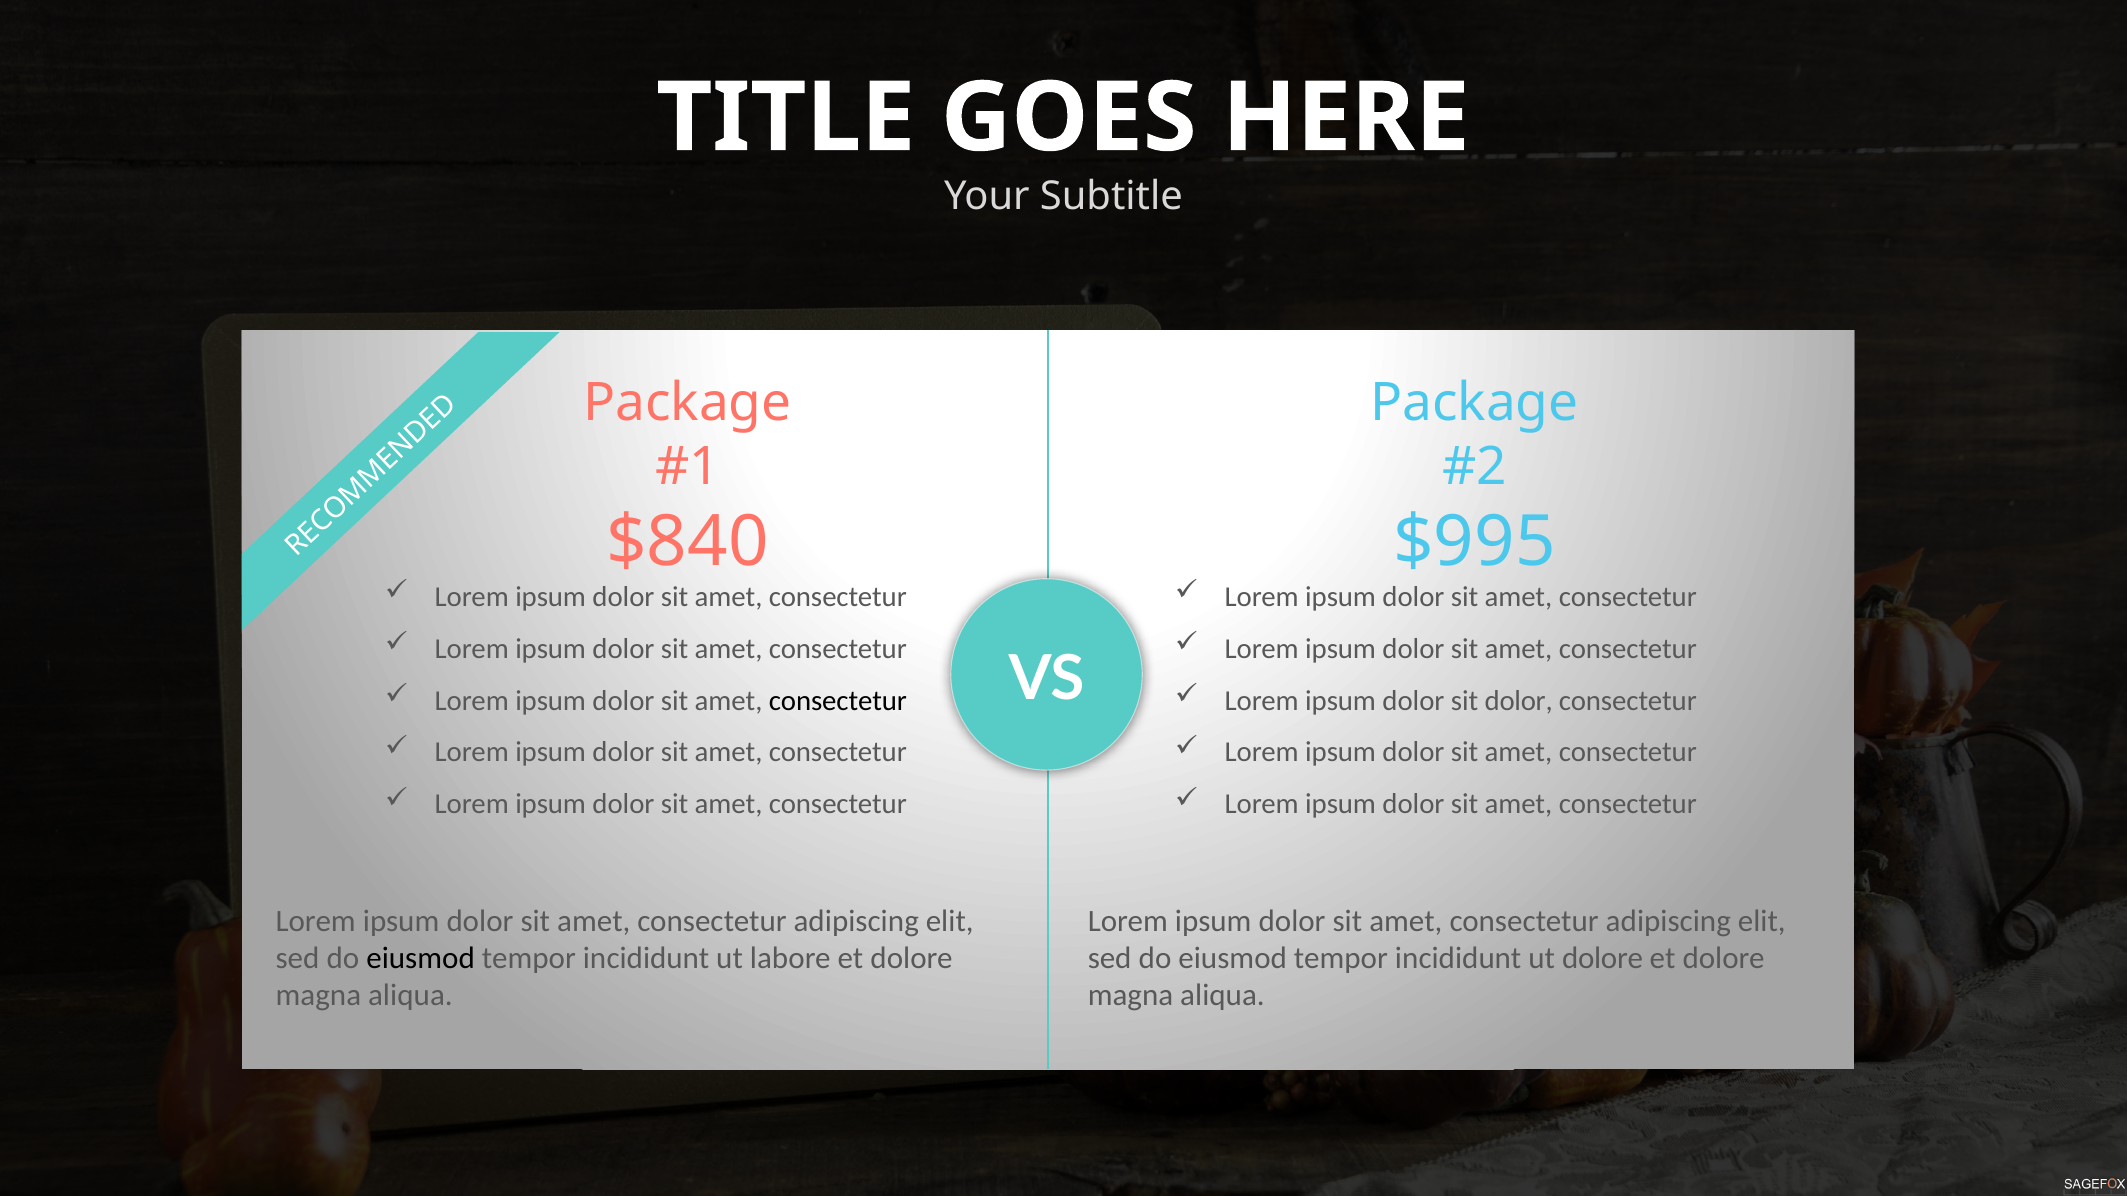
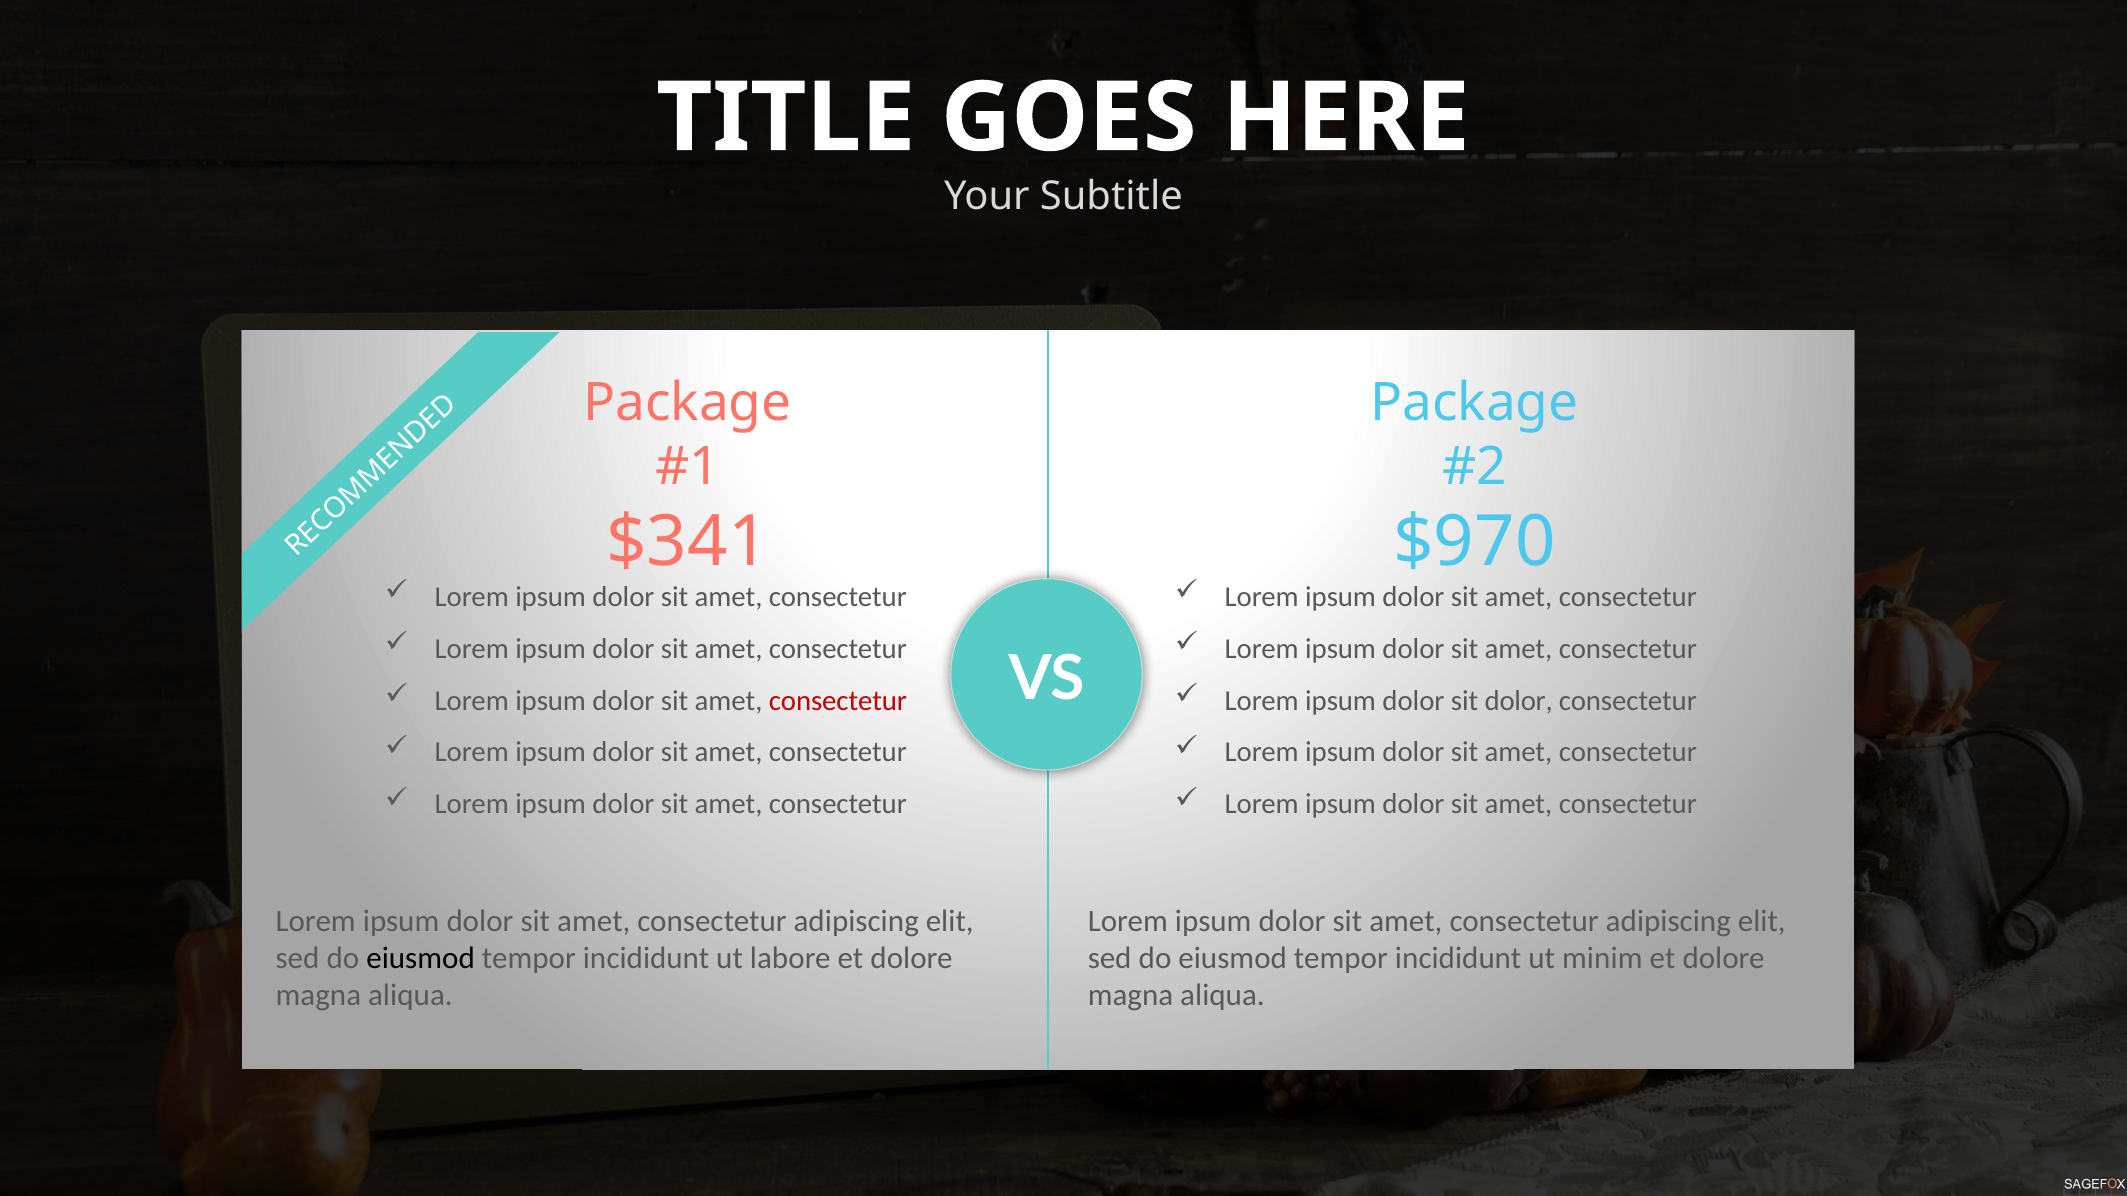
$840: $840 -> $341 (687, 542)
$995: $995 -> $970 (1474, 542)
consectetur colour: black -> red (838, 701)
ut dolore: dolore -> minim (1602, 958)
